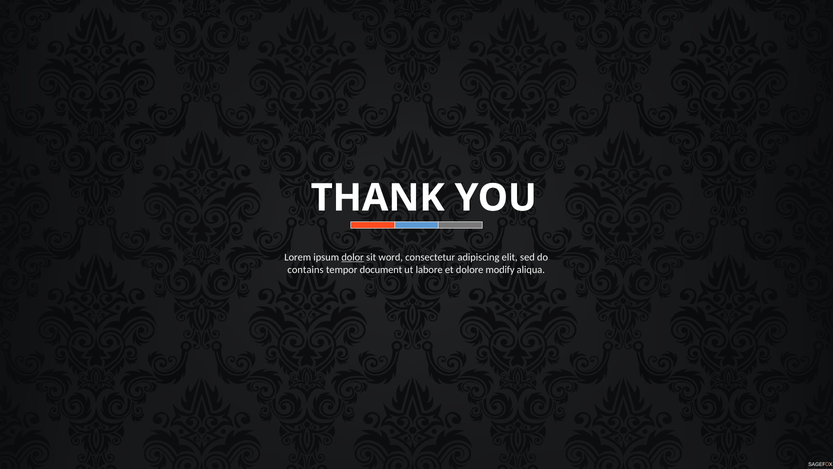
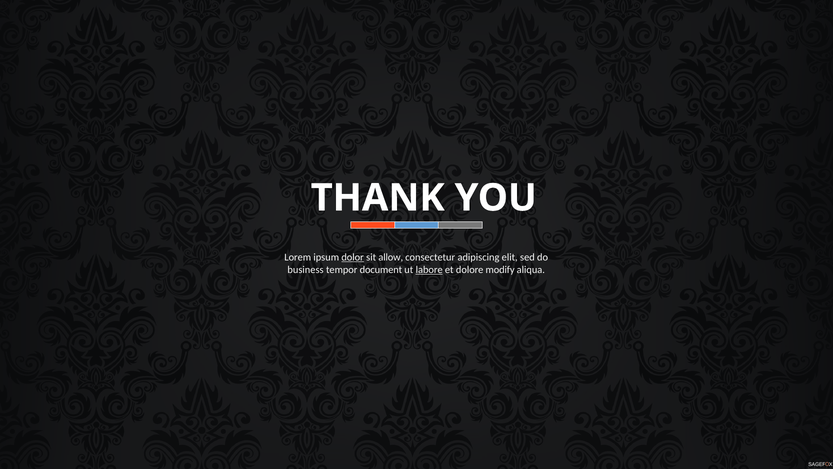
word: word -> allow (391, 257)
contains: contains -> business (306, 270)
labore underline: none -> present (429, 270)
